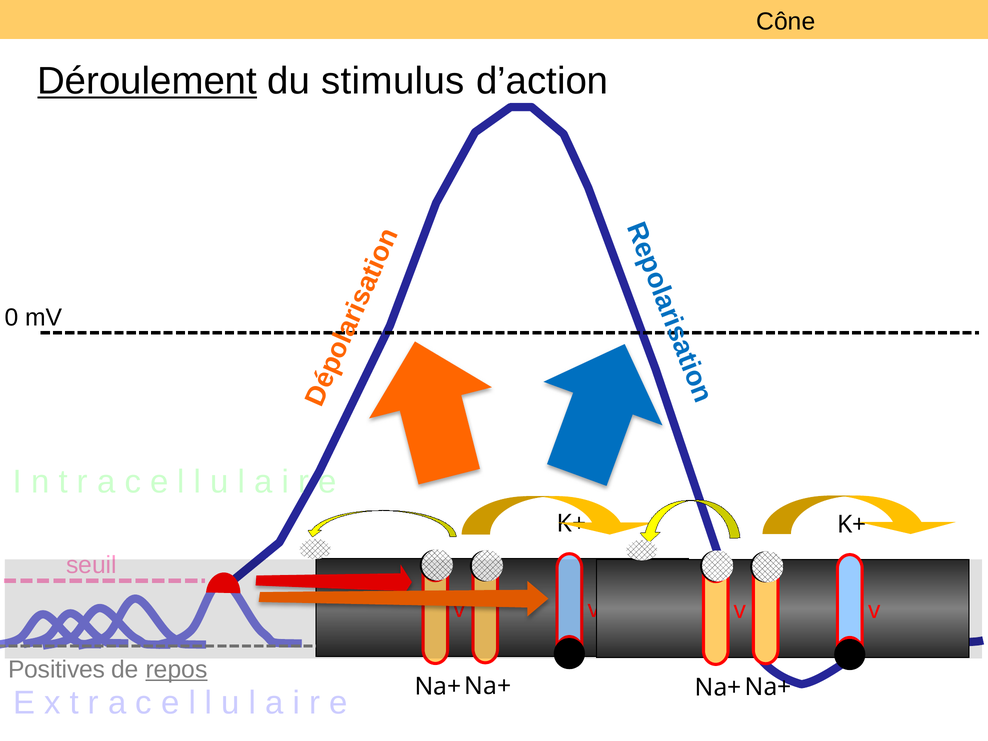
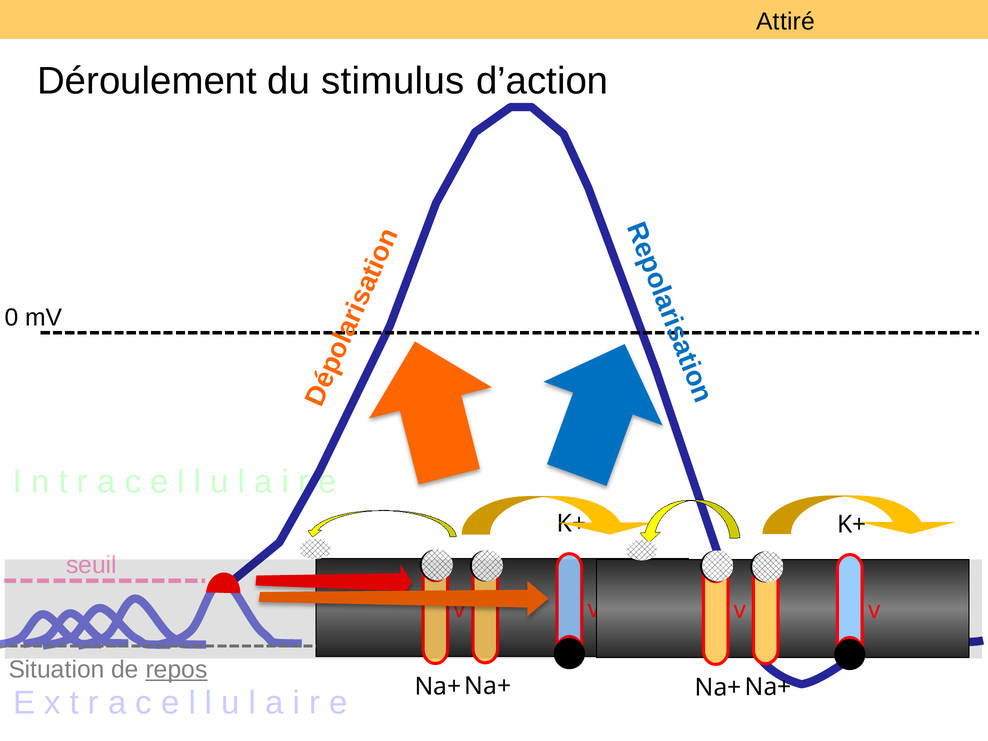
Cône: Cône -> Attiré (786, 21)
Déroulement underline: present -> none (147, 81)
Positives: Positives -> Situation (56, 670)
